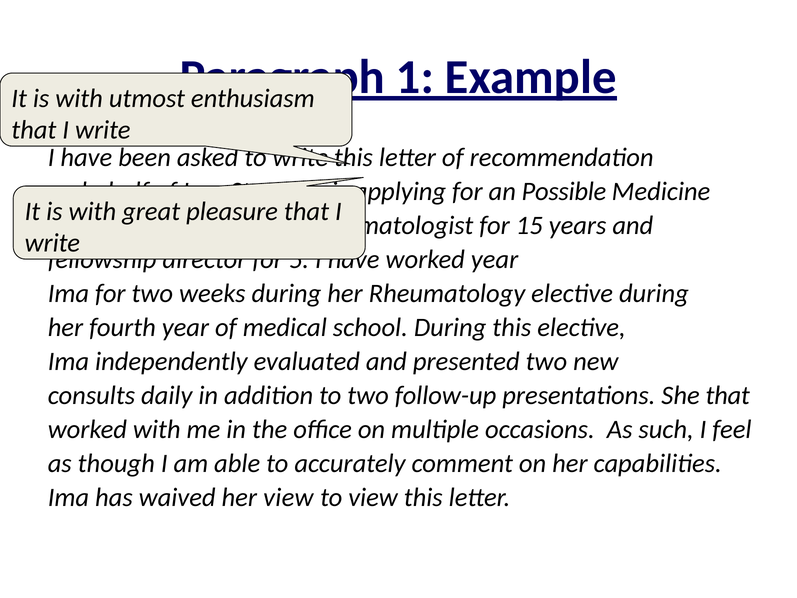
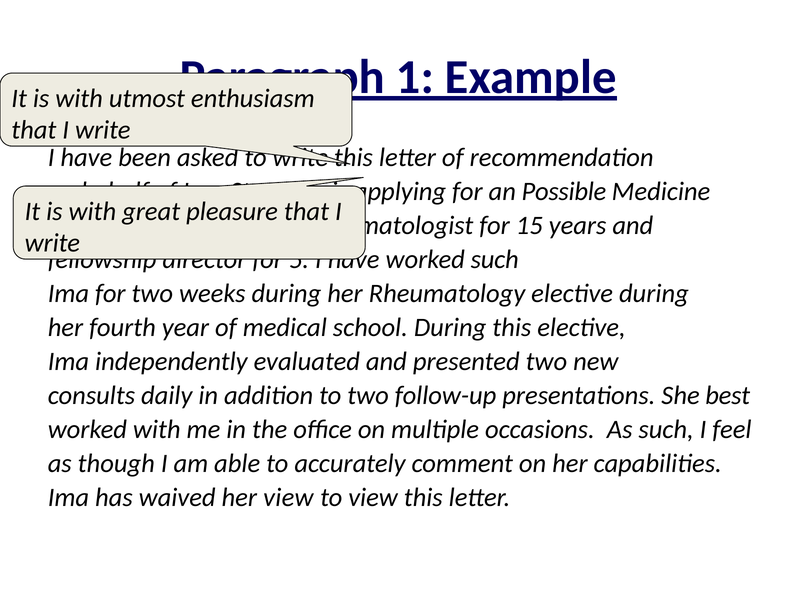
worked year: year -> such (495, 260)
She that: that -> best (728, 396)
